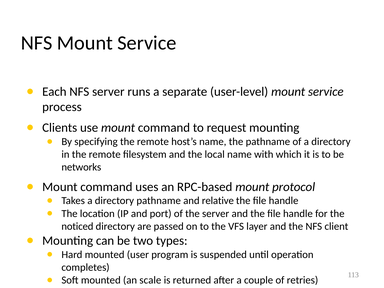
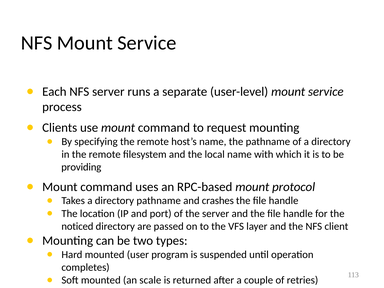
networks: networks -> providing (81, 167)
relative: relative -> crashes (218, 201)
